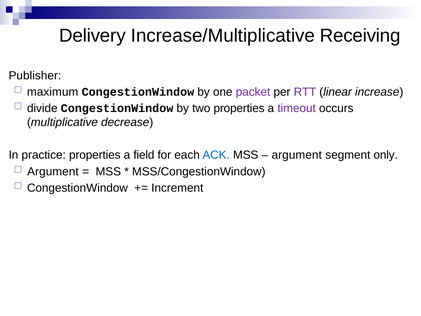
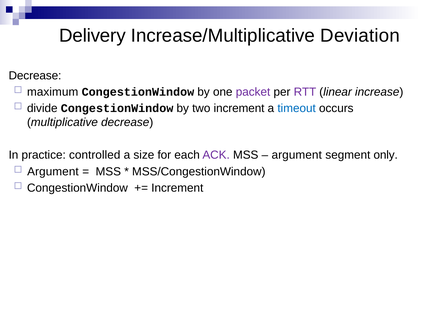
Receiving: Receiving -> Deviation (360, 36)
Publisher: Publisher -> Decrease (35, 75)
two properties: properties -> increment (239, 108)
timeout colour: purple -> blue (297, 108)
practice properties: properties -> controlled (95, 155)
field: field -> size (144, 155)
ACK colour: blue -> purple (216, 155)
